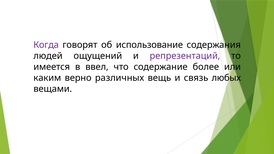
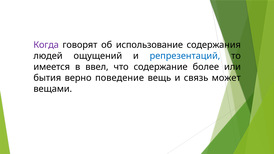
репрезентаций colour: purple -> blue (185, 56)
каким: каким -> бытия (47, 78)
различных: различных -> поведение (120, 78)
любых: любых -> может (226, 78)
